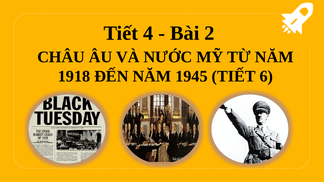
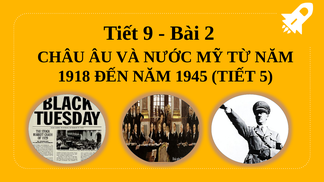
4: 4 -> 9 (148, 33)
6: 6 -> 5 (266, 76)
